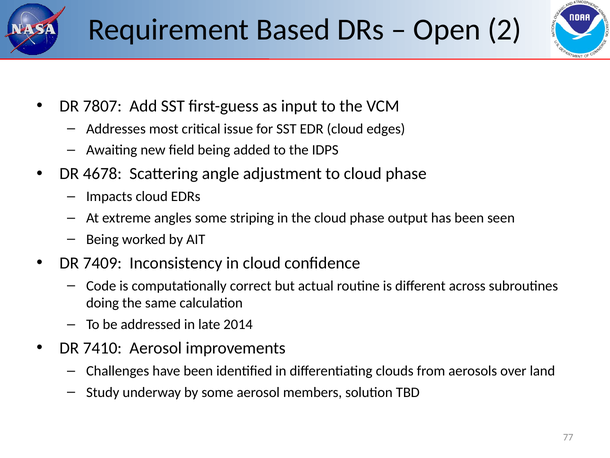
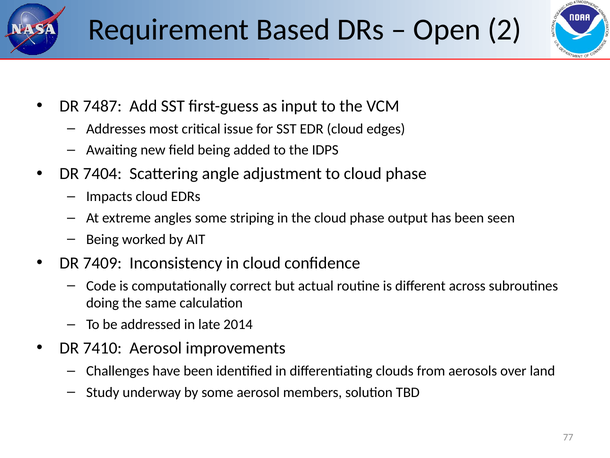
7807: 7807 -> 7487 (102, 106)
4678: 4678 -> 7404 (102, 174)
